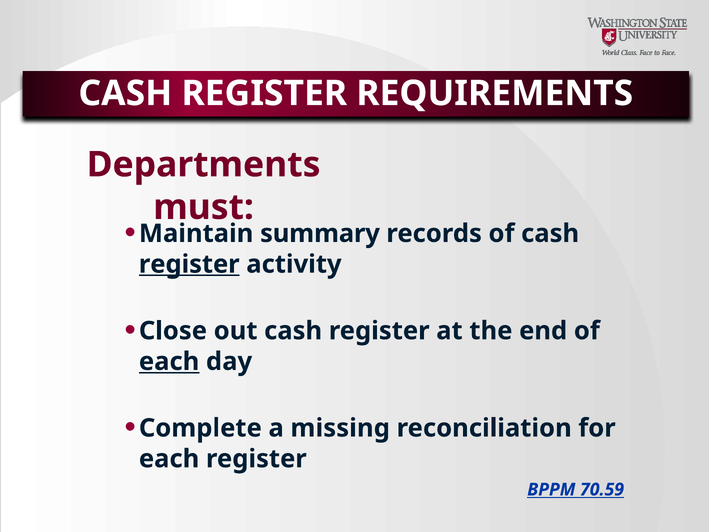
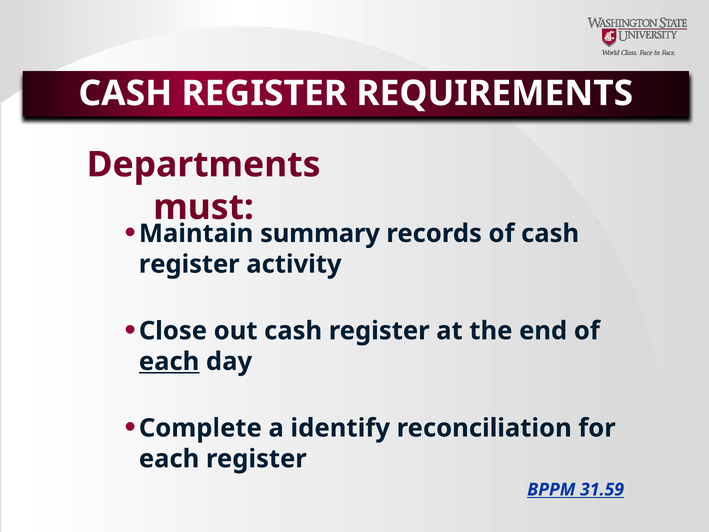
register underline: present -> none (189, 264)
missing: missing -> identify (340, 428)
70.59: 70.59 -> 31.59 (602, 489)
